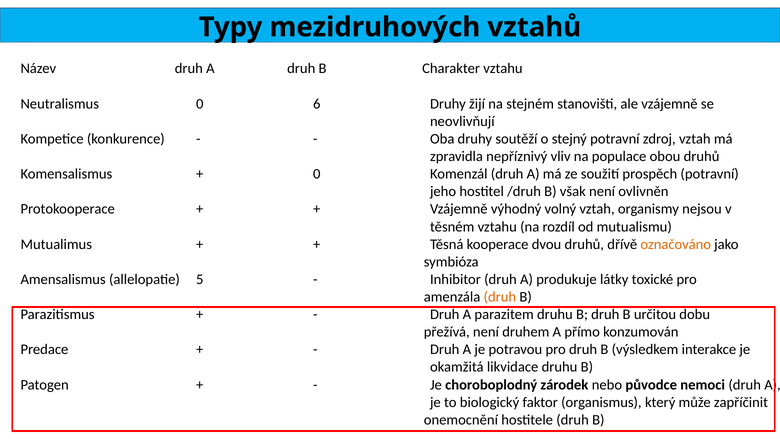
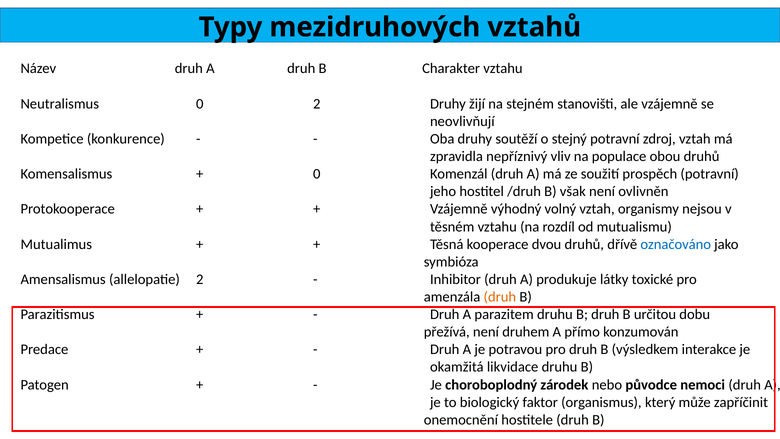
0 6: 6 -> 2 (317, 104)
označováno colour: orange -> blue (676, 244)
allelopatie 5: 5 -> 2 (200, 279)
